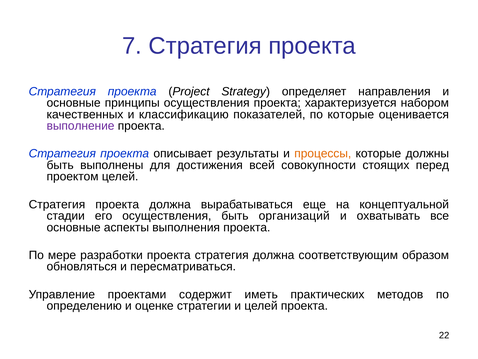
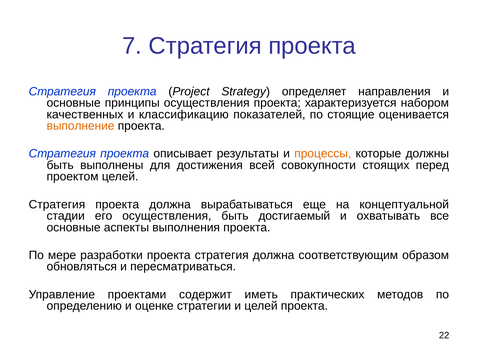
по которые: которые -> стоящие (351, 114)
выполнение colour: purple -> orange (81, 126)
организаций: организаций -> достигаемый (294, 216)
